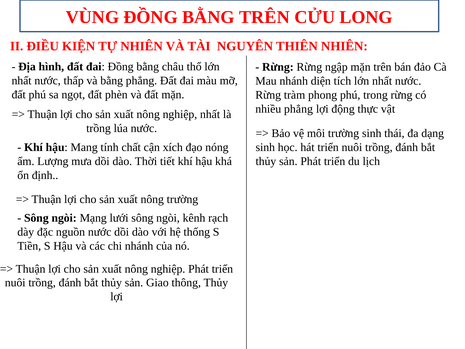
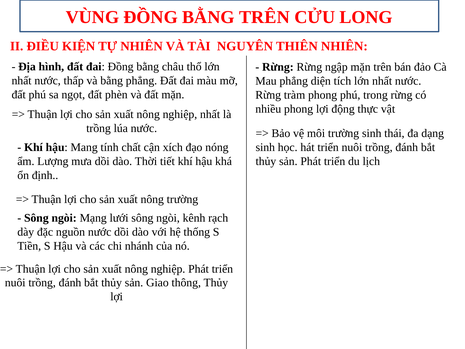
Mau nhánh: nhánh -> phẳng (294, 81)
nhiều phẳng: phẳng -> phong (299, 109)
